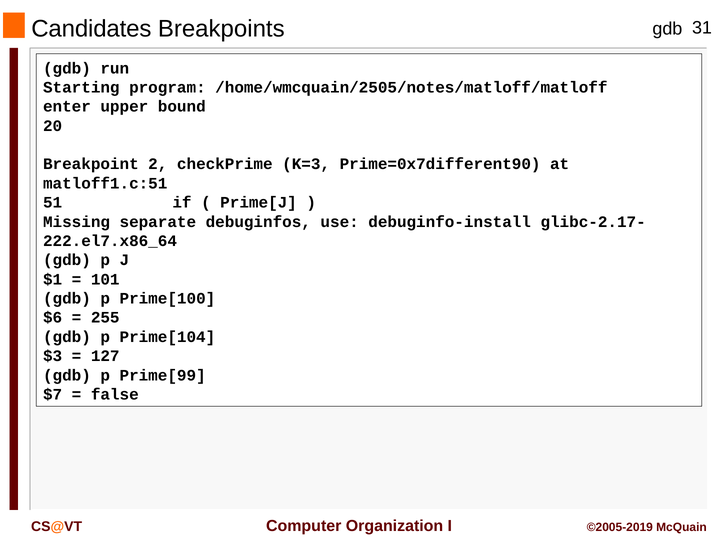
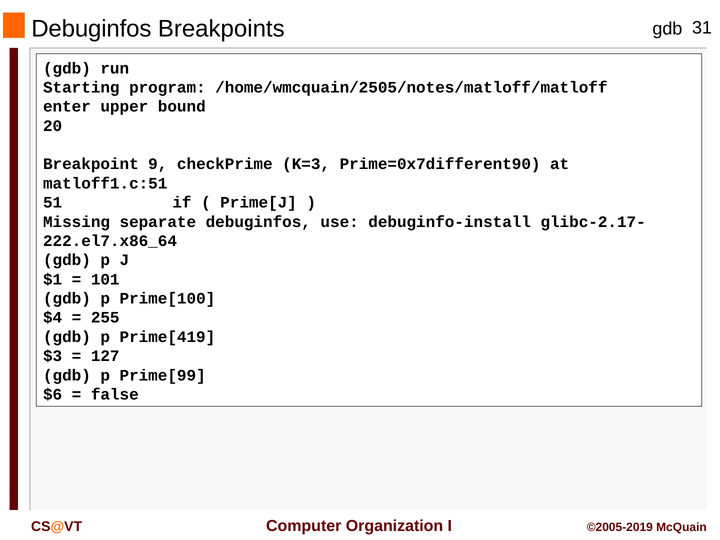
Candidates: Candidates -> Debuginfos (91, 29)
2: 2 -> 9 (158, 164)
$6: $6 -> $4 (53, 318)
Prime[104: Prime[104 -> Prime[419 (167, 337)
$7: $7 -> $6 (53, 394)
